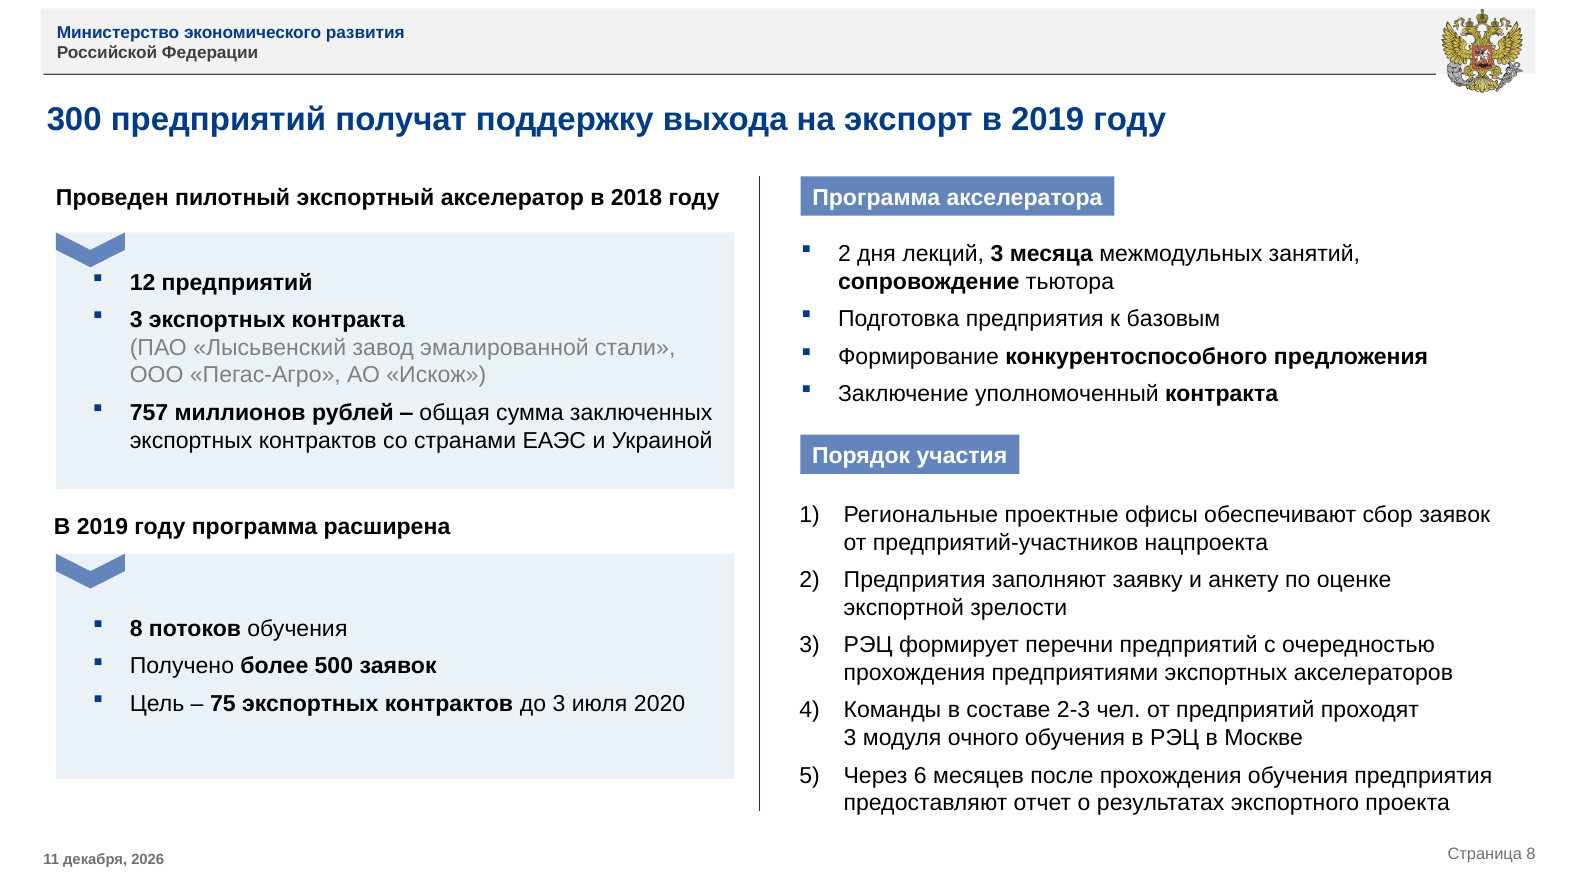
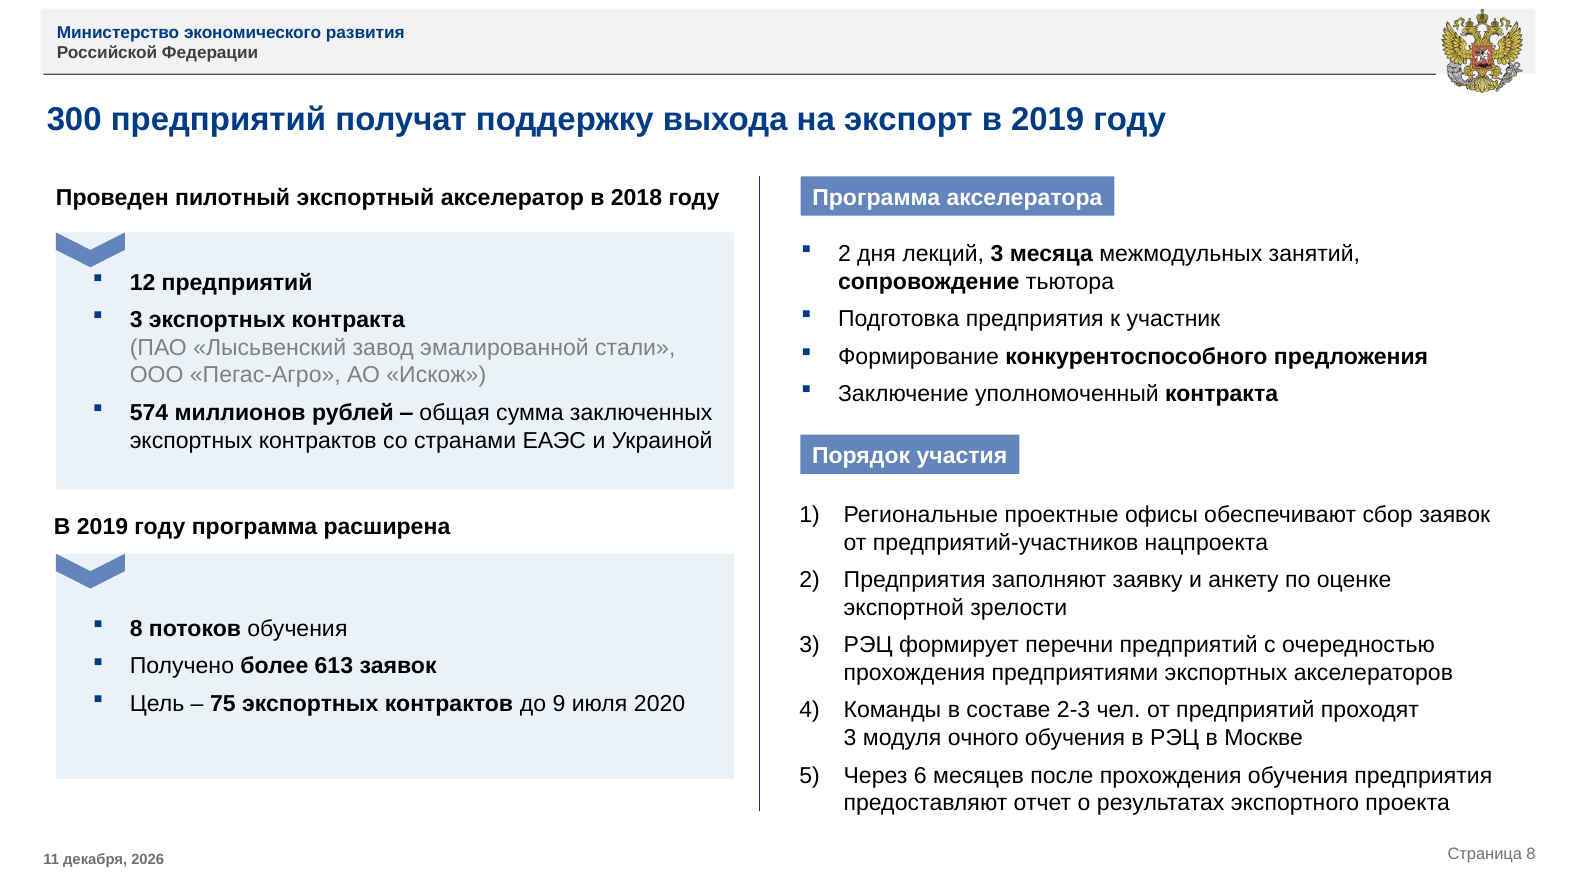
базовым: базовым -> участник (1173, 319)
757: 757 -> 574 (149, 413)
500: 500 -> 613 (334, 666)
до 3: 3 -> 9 (559, 704)
